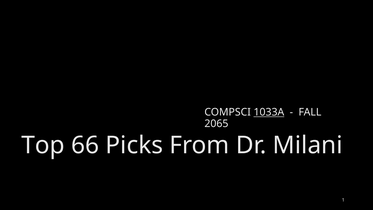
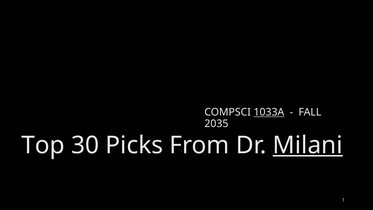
2065: 2065 -> 2035 (216, 123)
66: 66 -> 30 (85, 145)
Milani underline: none -> present (308, 145)
